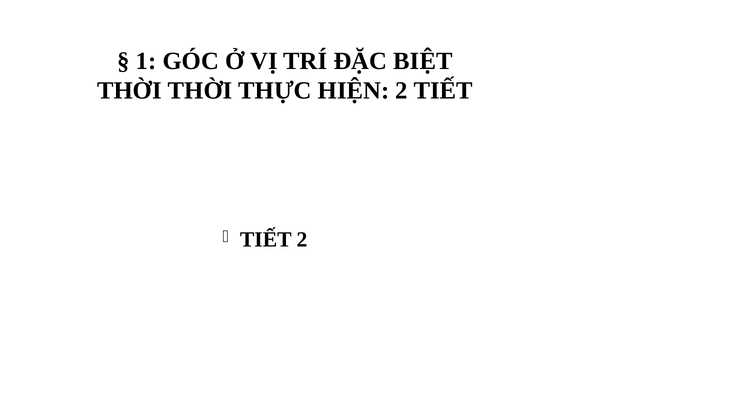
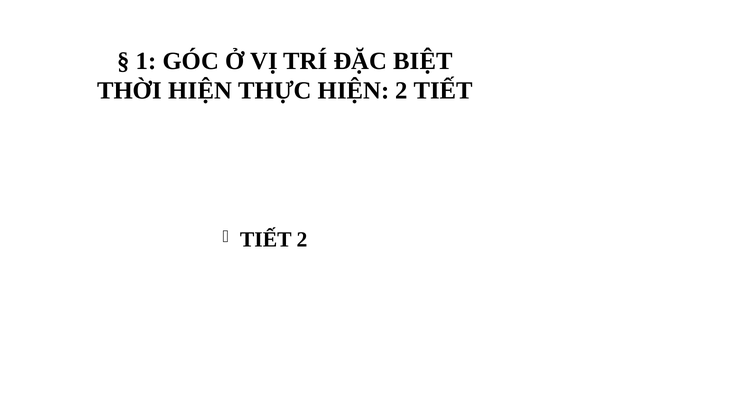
THỜI THỜI: THỜI -> HIỆN (200, 91)
